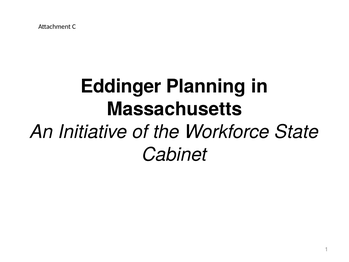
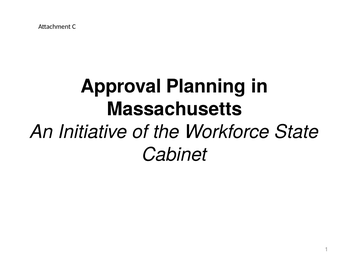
Eddinger: Eddinger -> Approval (121, 86)
